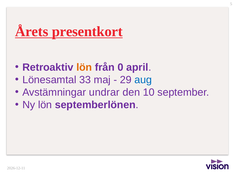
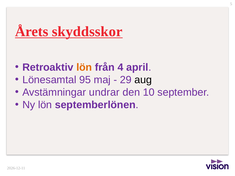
presentkort: presentkort -> skyddsskor (87, 32)
0: 0 -> 4 (120, 67)
33: 33 -> 95 (85, 80)
aug colour: blue -> black (143, 80)
